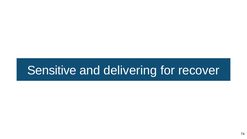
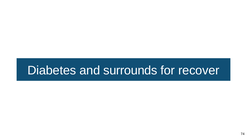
Sensitive: Sensitive -> Diabetes (52, 70)
delivering: delivering -> surrounds (130, 70)
